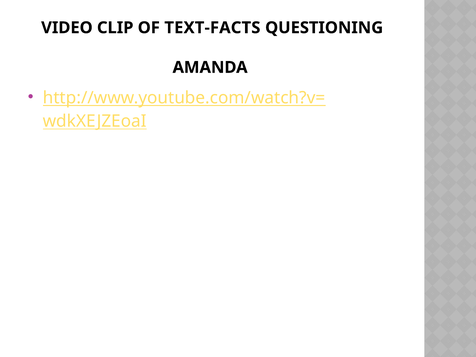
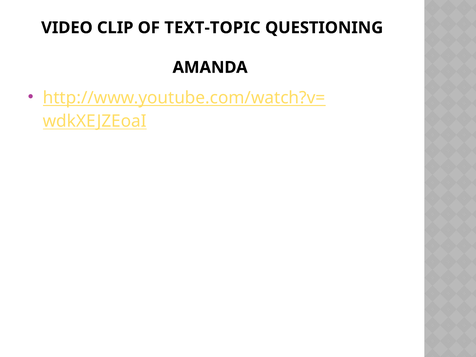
TEXT-FACTS: TEXT-FACTS -> TEXT-TOPIC (212, 28)
